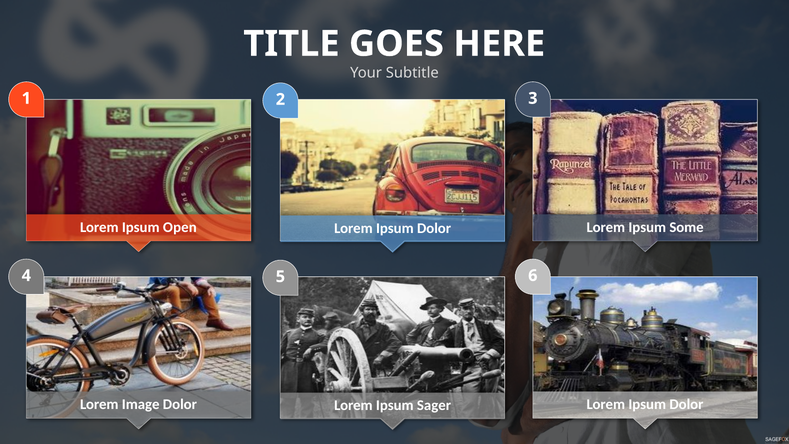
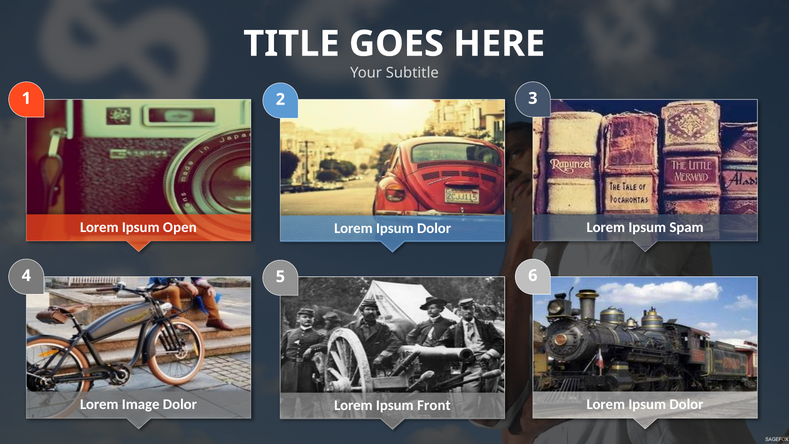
Some: Some -> Spam (686, 227)
Sager: Sager -> Front (434, 405)
